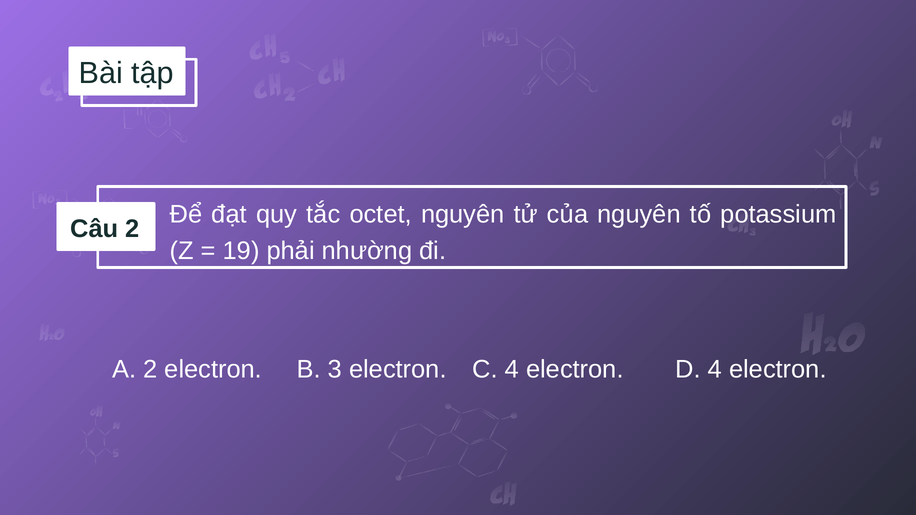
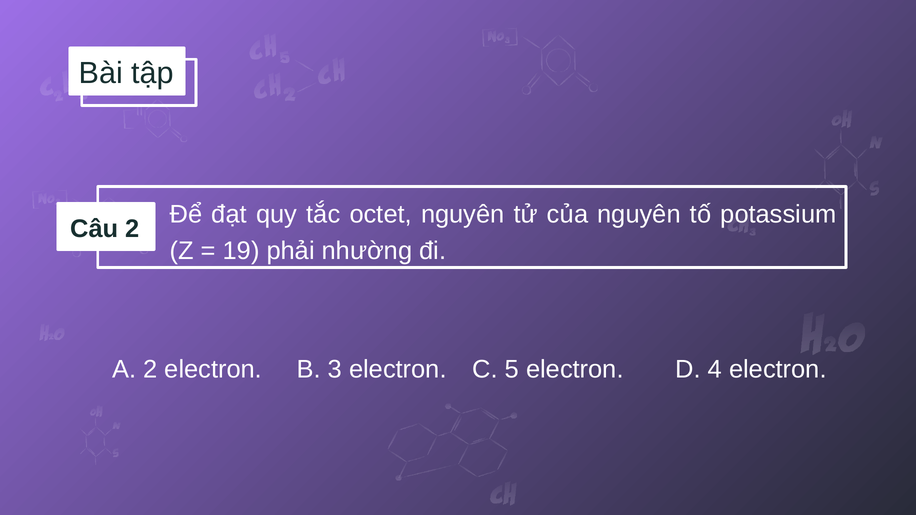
C 4: 4 -> 5 (512, 370)
